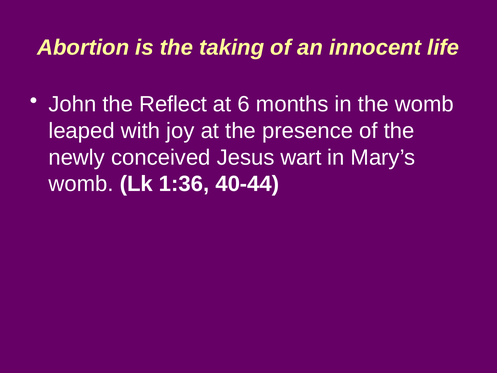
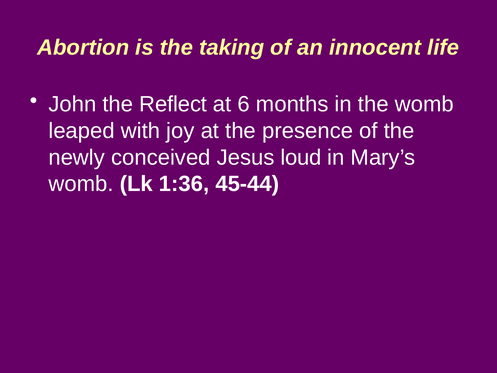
wart: wart -> loud (301, 157)
40-44: 40-44 -> 45-44 (247, 184)
